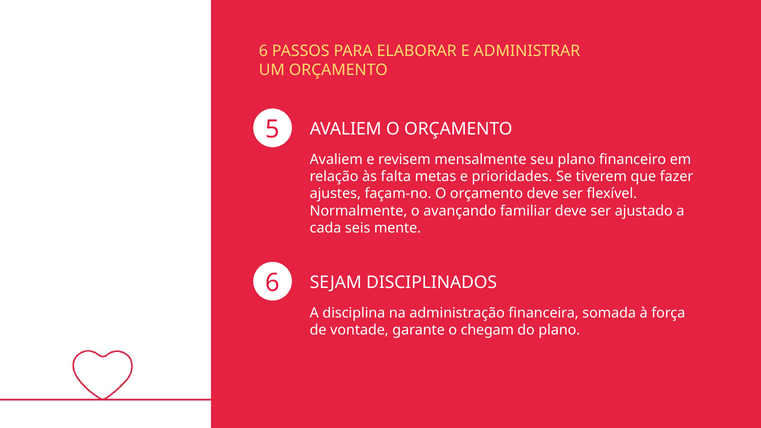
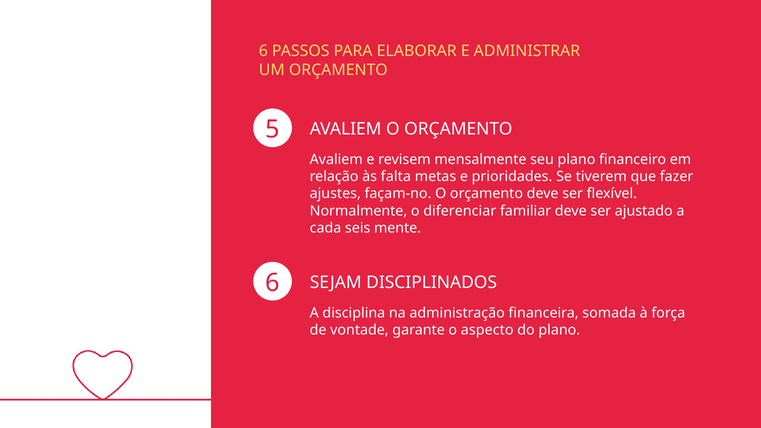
avançando: avançando -> diferenciar (460, 211)
chegam: chegam -> aspecto (487, 330)
